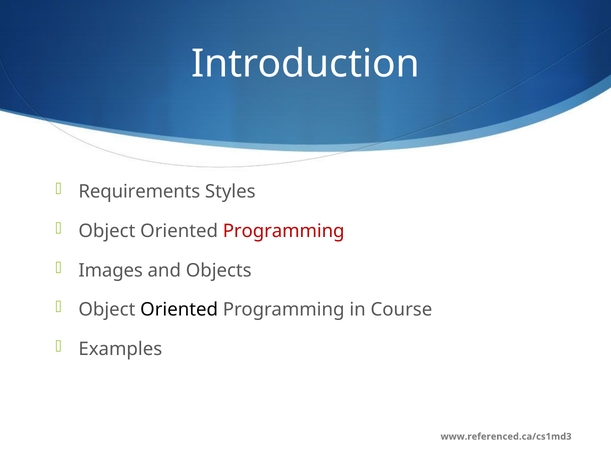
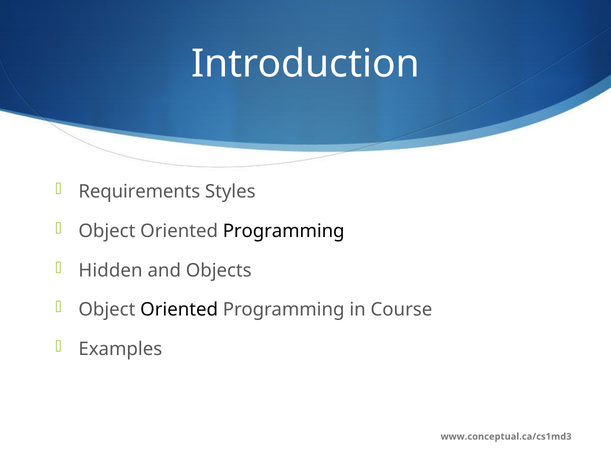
Programming colour: red -> black (284, 231)
Images: Images -> Hidden (111, 271)
www.referenced.ca/cs1md3: www.referenced.ca/cs1md3 -> www.conceptual.ca/cs1md3 (506, 437)
